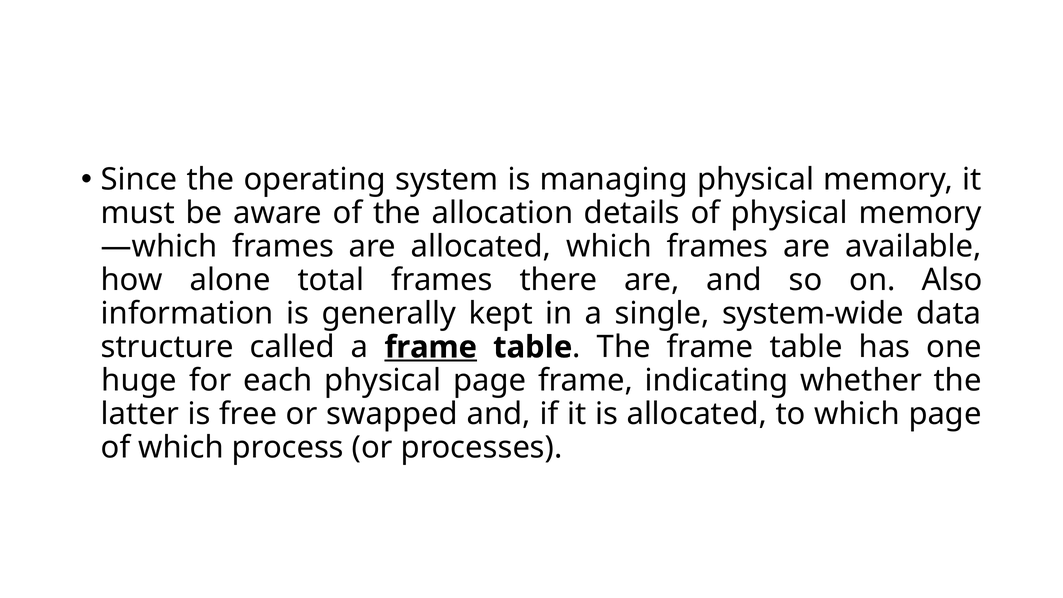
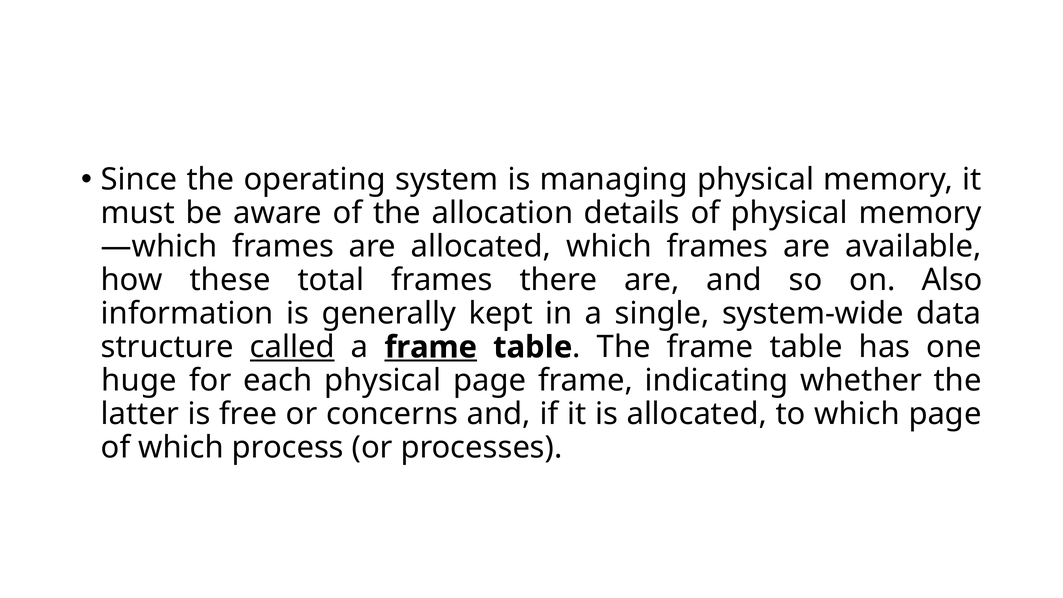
alone: alone -> these (230, 280)
called underline: none -> present (292, 347)
swapped: swapped -> concerns (392, 414)
